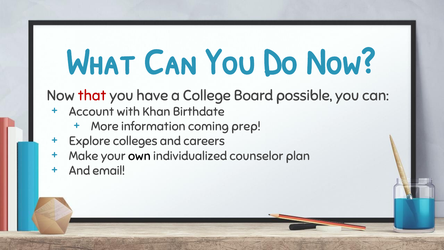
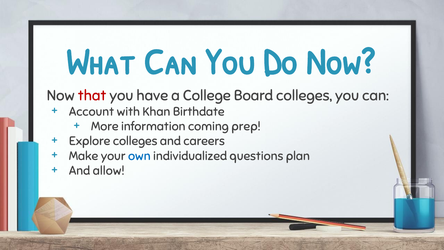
Board possible: possible -> colleges (304, 95)
own colour: black -> blue (139, 156)
counselor: counselor -> questions (256, 156)
email: email -> allow (109, 171)
